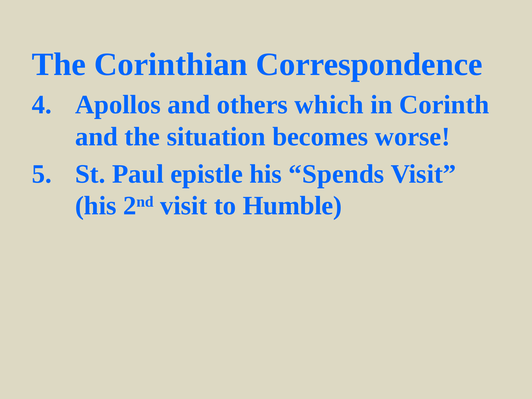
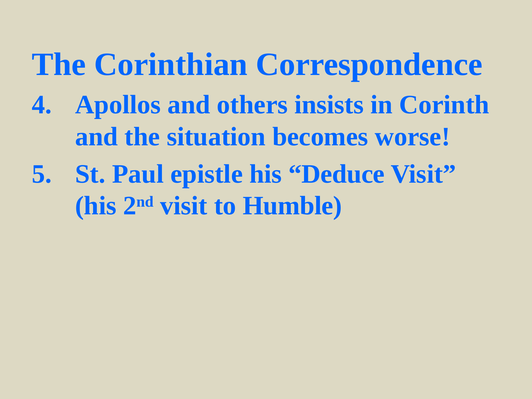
which: which -> insists (329, 105)
Spends: Spends -> Deduce (337, 174)
